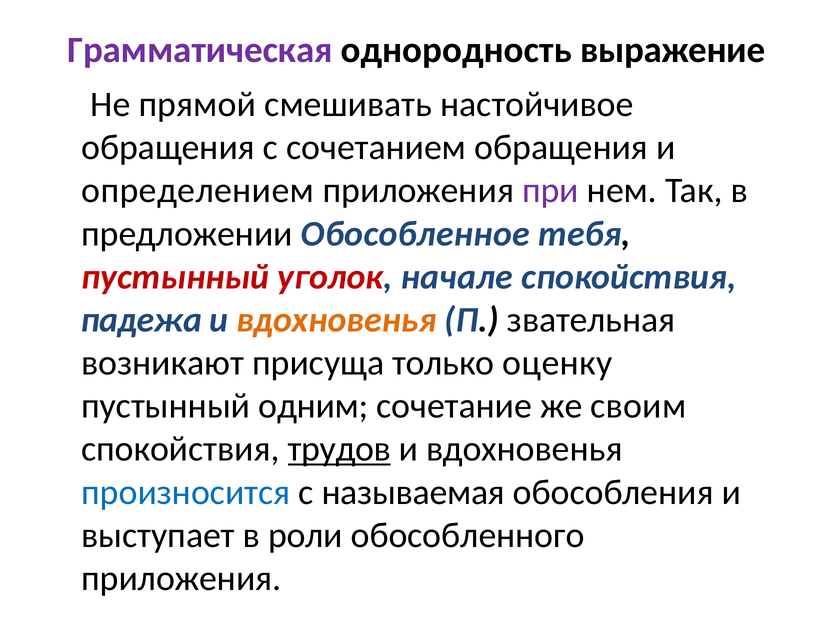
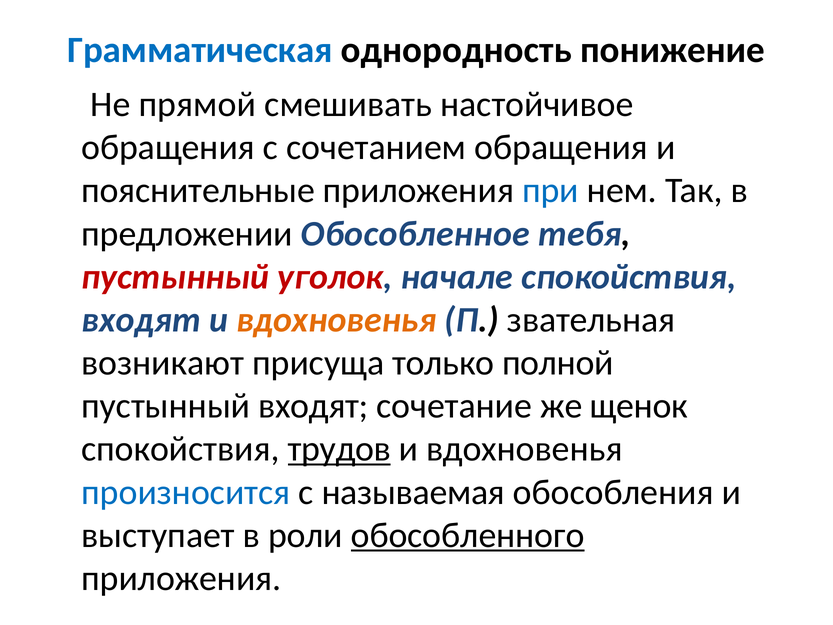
Грамматическая colour: purple -> blue (200, 50)
выражение: выражение -> понижение (673, 50)
определением: определением -> пояснительные (198, 191)
при colour: purple -> blue (550, 191)
падежа: падежа -> входят (141, 320)
оценку: оценку -> полной (558, 363)
пустынный одним: одним -> входят (313, 406)
своим: своим -> щенок (639, 406)
обособленного underline: none -> present (468, 535)
